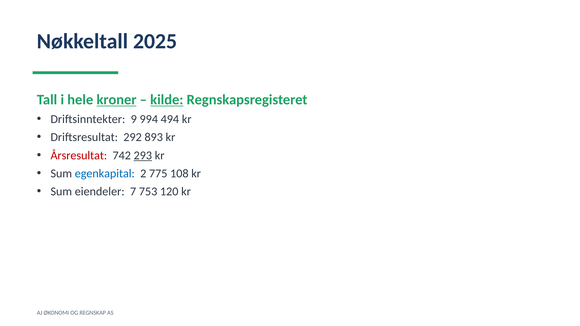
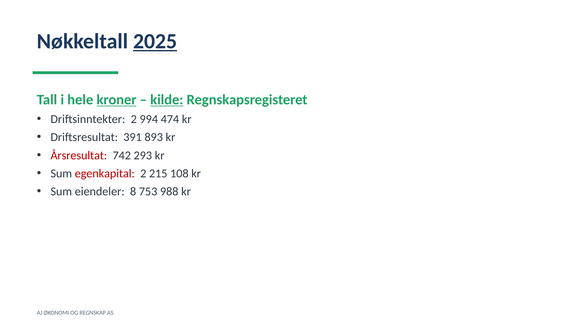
2025 underline: none -> present (155, 41)
Driftsinntekter 9: 9 -> 2 (134, 119)
494: 494 -> 474 (170, 119)
292: 292 -> 391 (133, 137)
293 underline: present -> none (143, 156)
egenkapital colour: blue -> red (105, 174)
775: 775 -> 215 (158, 174)
7: 7 -> 8 (133, 192)
120: 120 -> 988 (169, 192)
